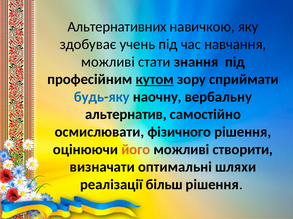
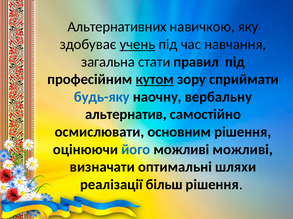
учень underline: none -> present (137, 44)
можливі: можливі -> загальна (108, 62)
знання: знання -> правил (196, 62)
фізичного: фізичного -> основним (179, 132)
його colour: orange -> blue (136, 150)
можливі створити: створити -> можливі (243, 150)
